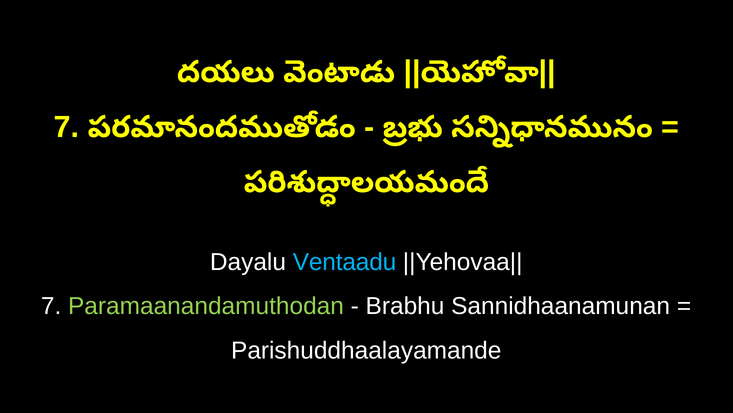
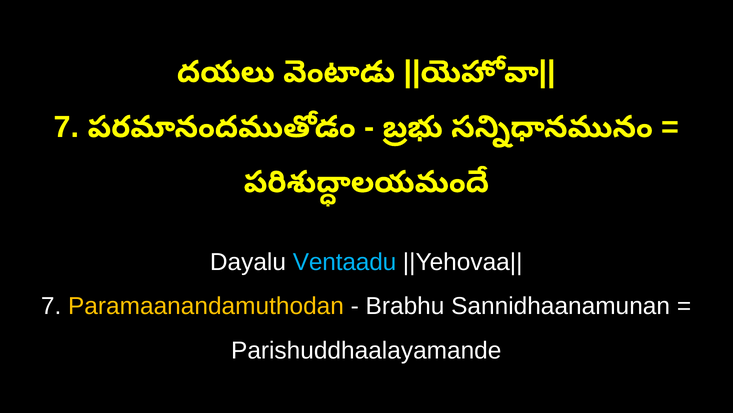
Paramaanandamuthodan colour: light green -> yellow (206, 306)
